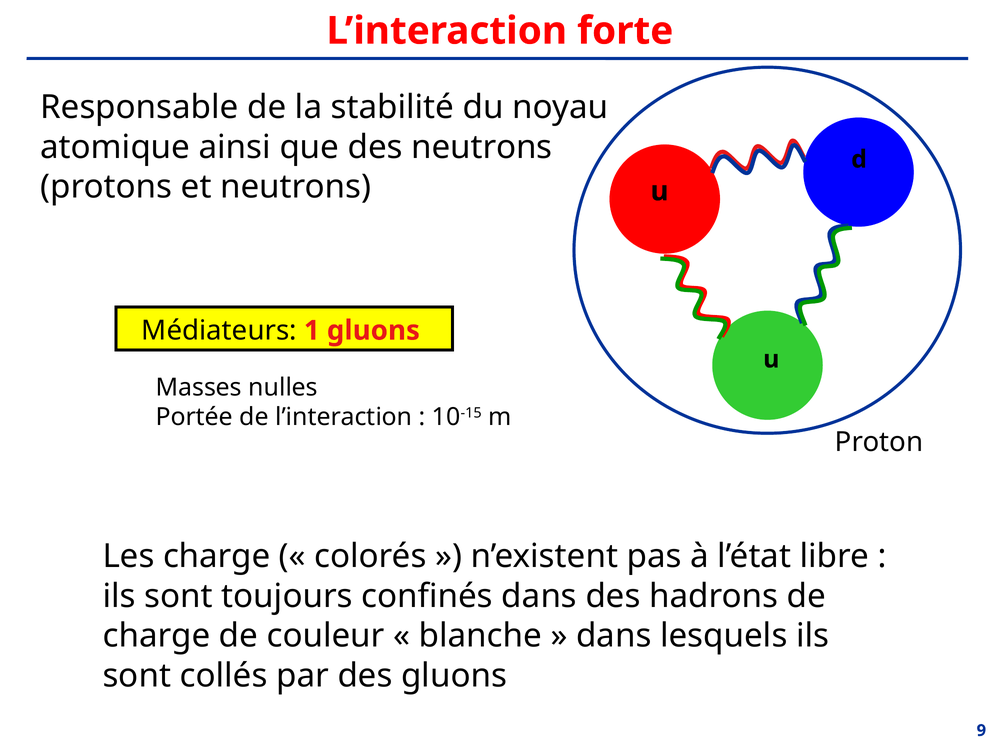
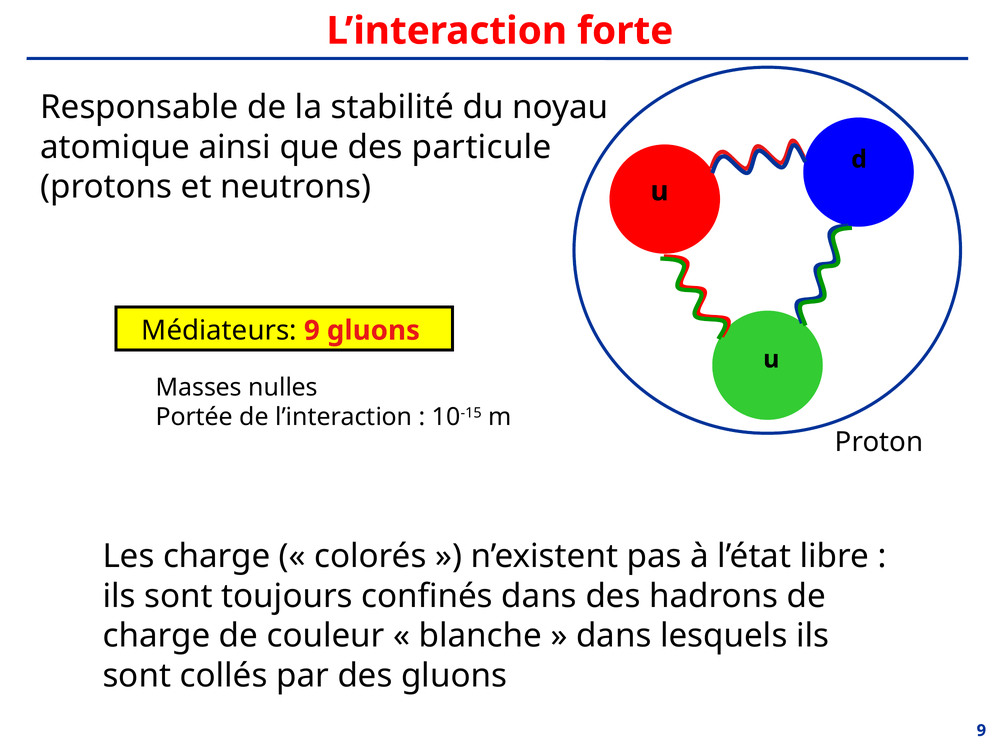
des neutrons: neutrons -> particule (482, 147)
Médiateurs 1: 1 -> 9 (312, 331)
